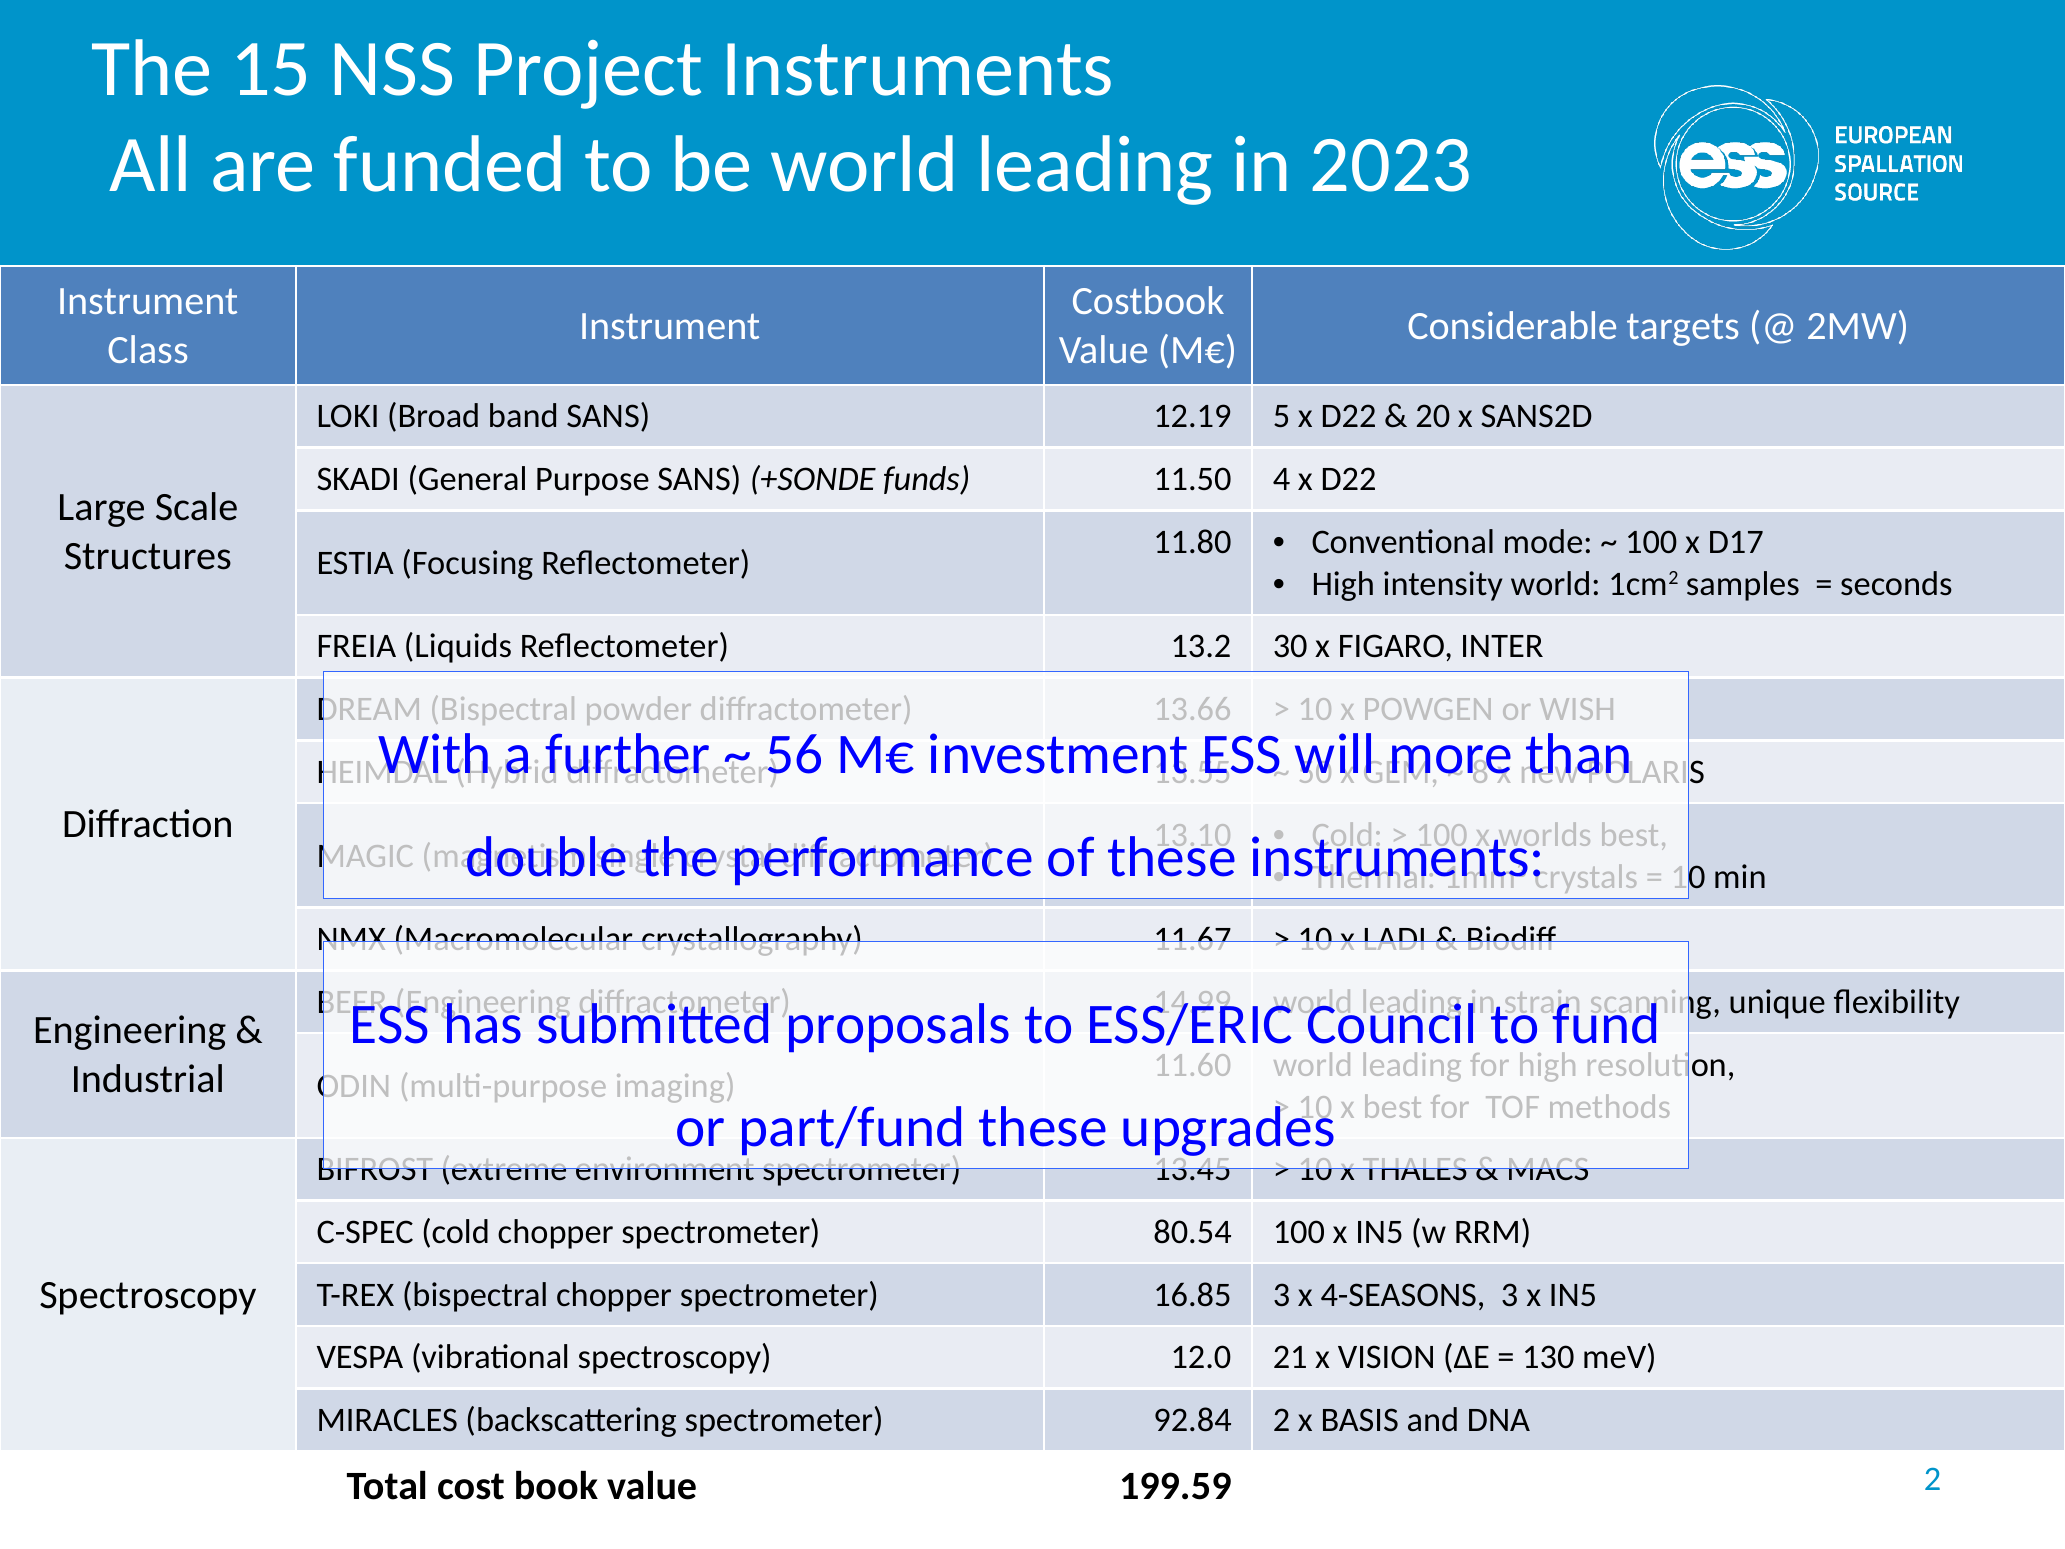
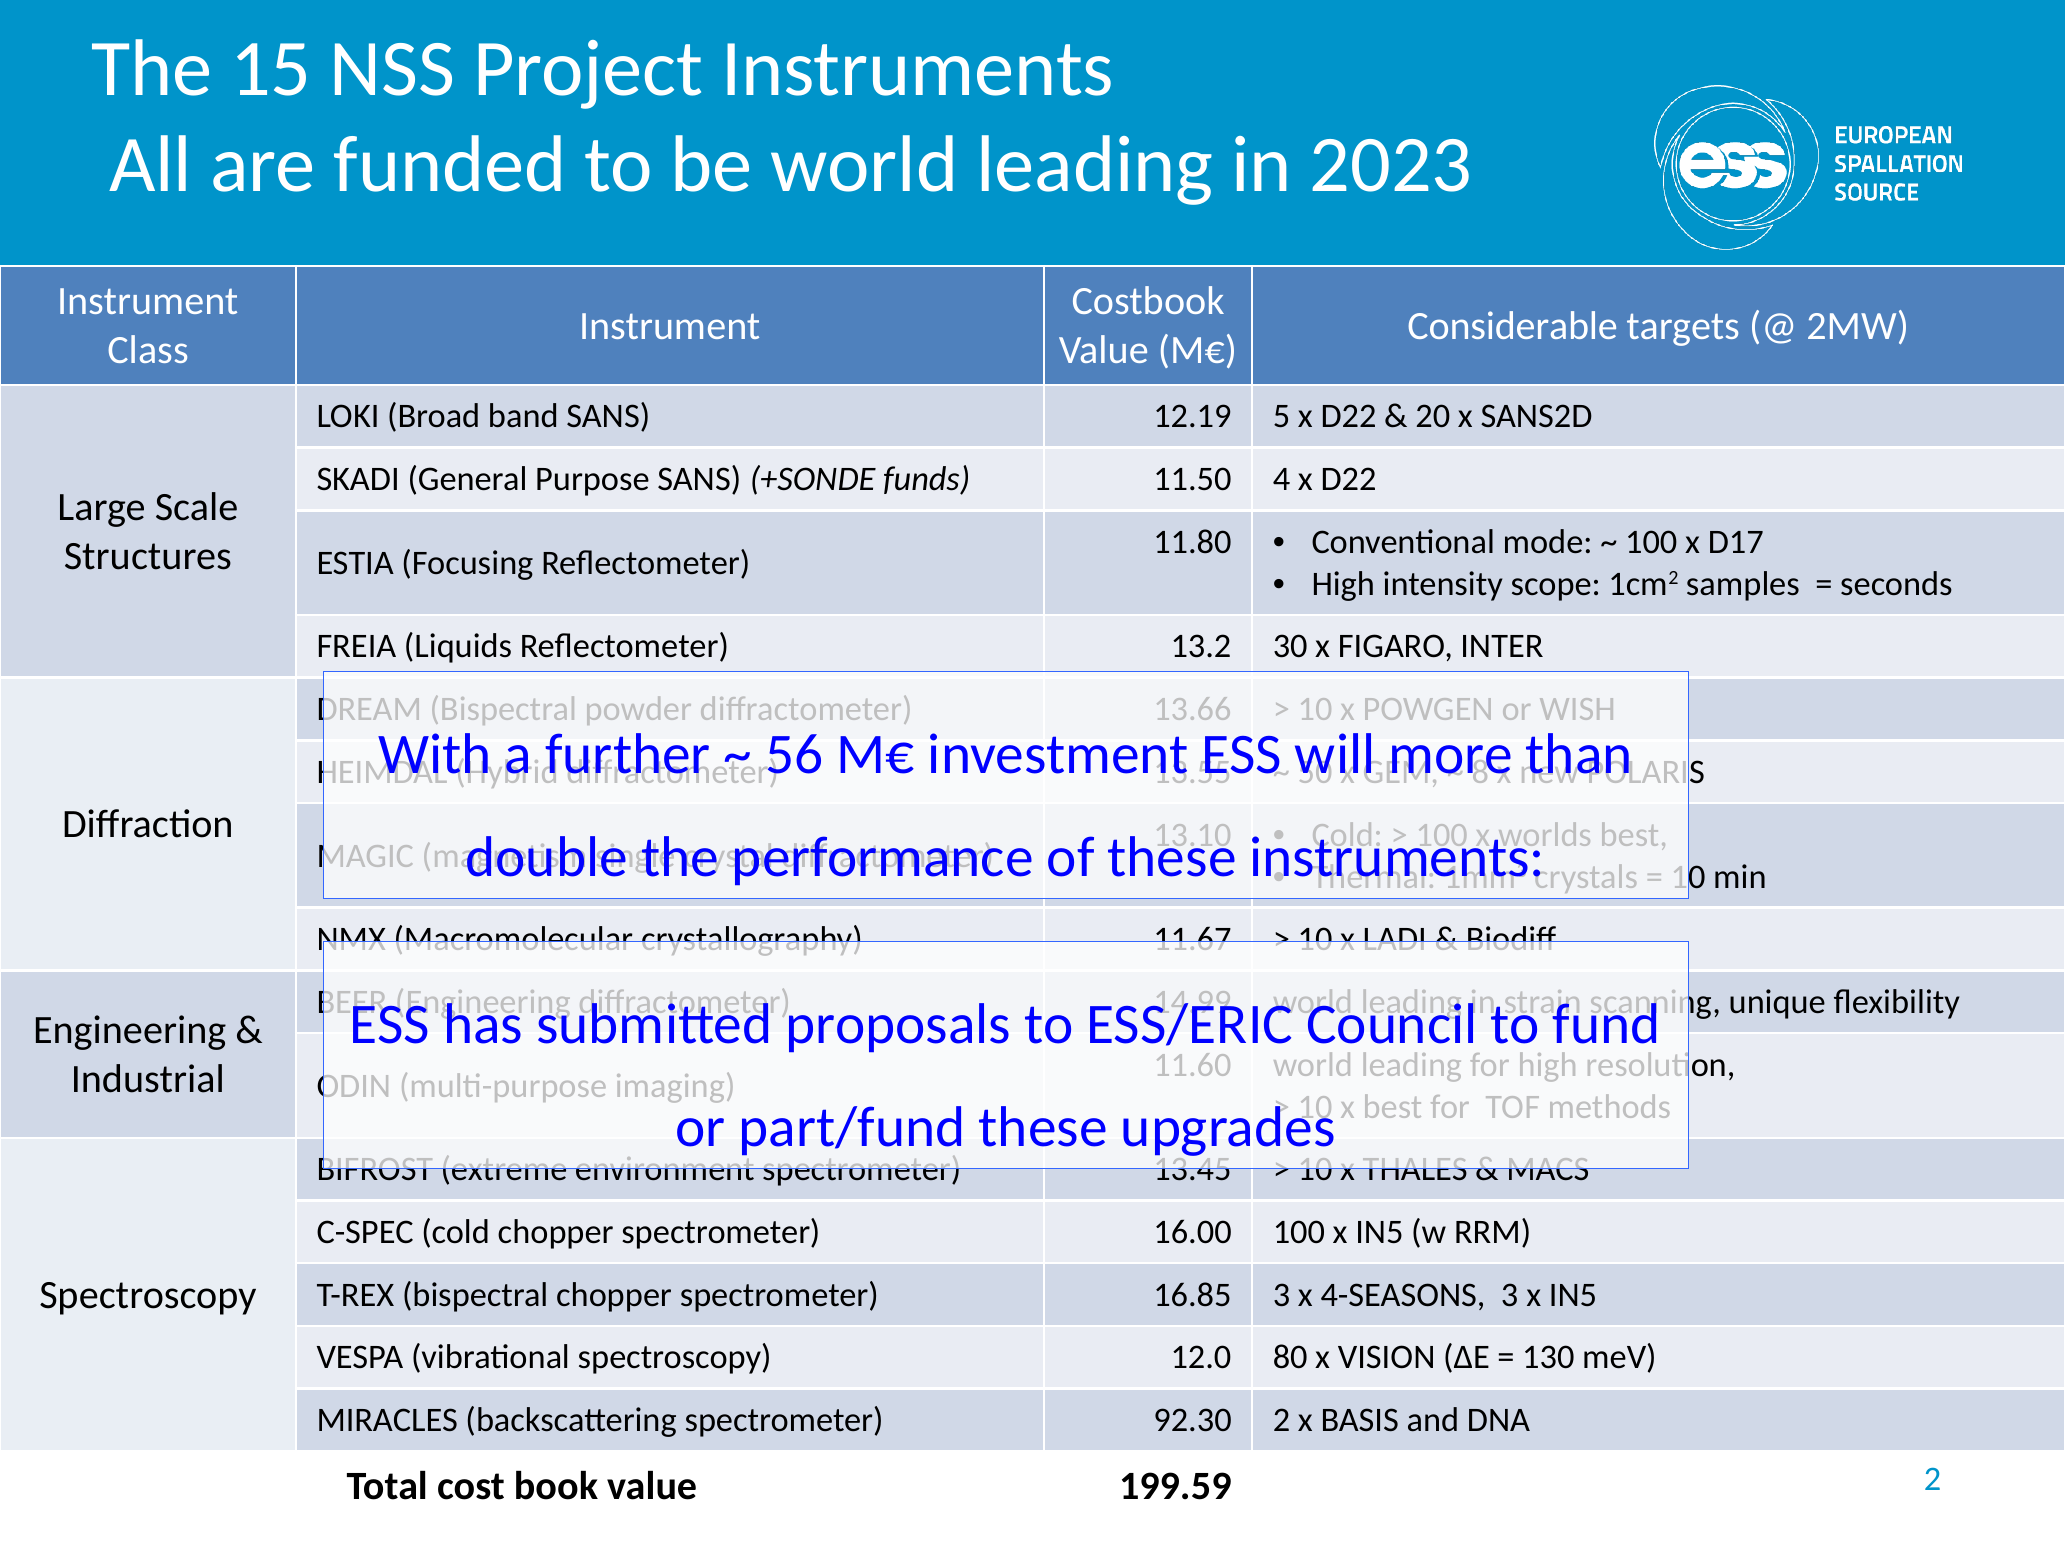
intensity world: world -> scope (1556, 584)
80.54: 80.54 -> 16.00 (1193, 1232)
21: 21 -> 80 (1290, 1357)
92.84: 92.84 -> 92.30 (1193, 1420)
